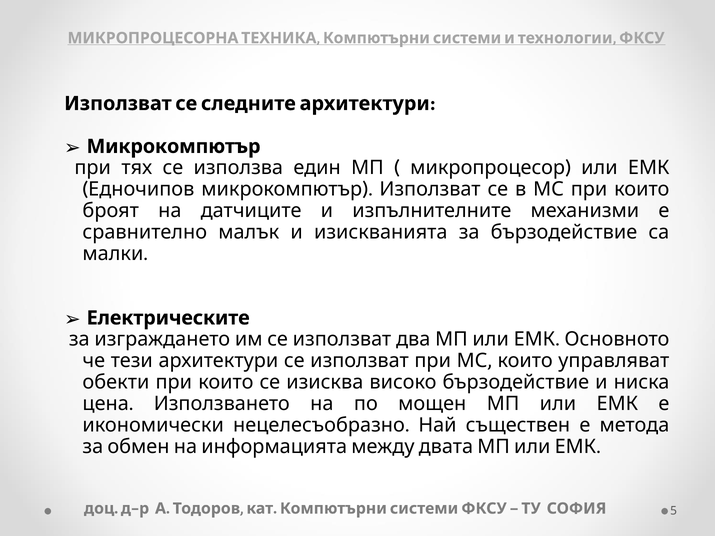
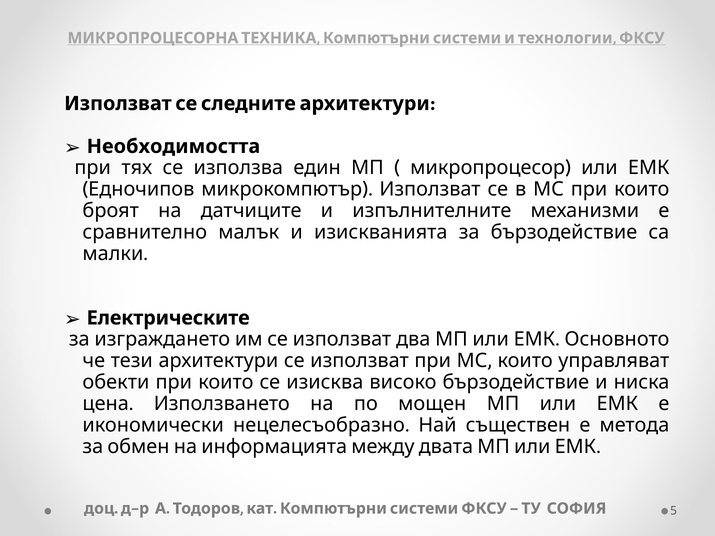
Микрокомпютър: Микрокомпютър -> Необходимостта (173, 146)
